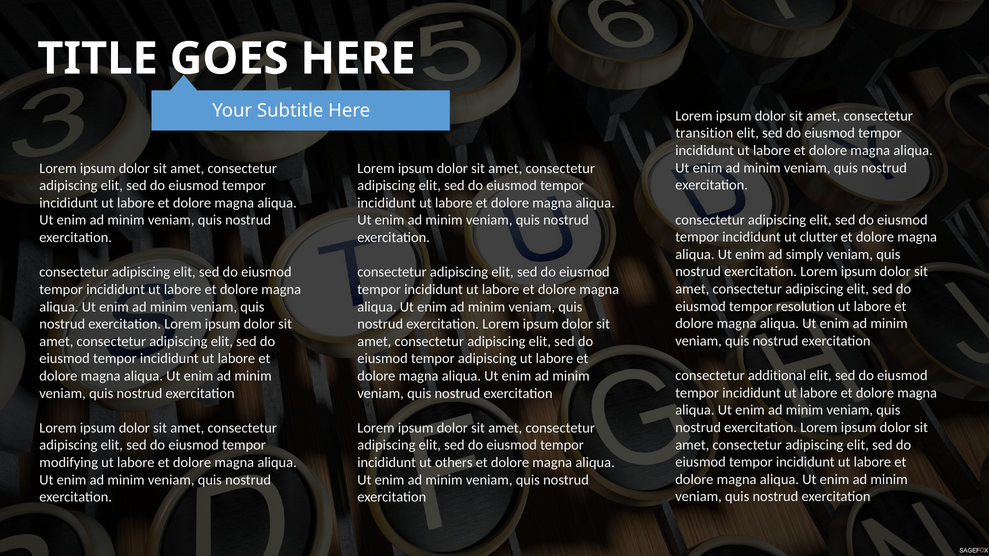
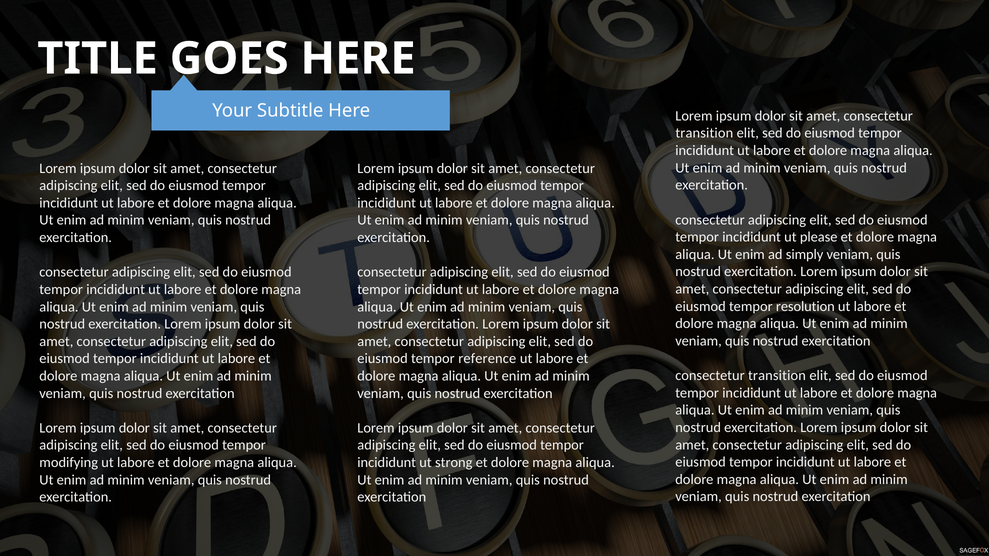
clutter: clutter -> please (819, 237)
tempor adipiscing: adipiscing -> reference (487, 359)
additional: additional -> transition (777, 376)
others: others -> strong (454, 463)
